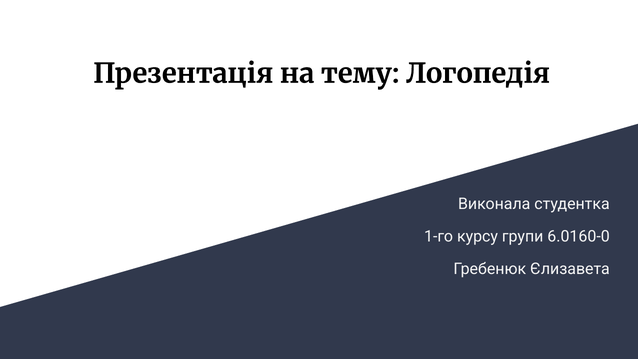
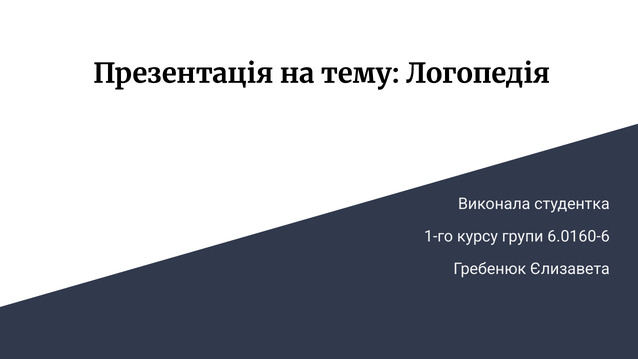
6.0160-0: 6.0160-0 -> 6.0160-6 (579, 236)
